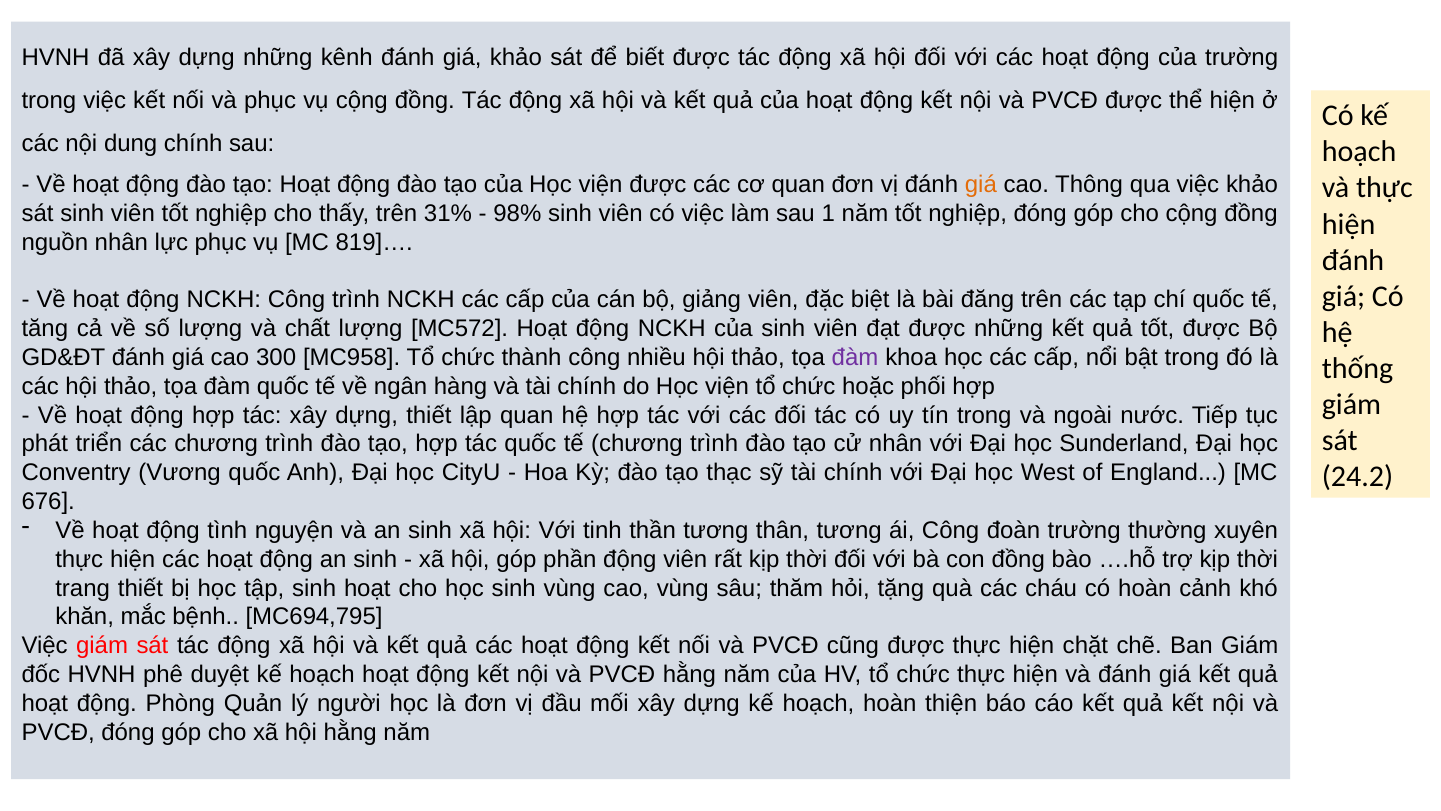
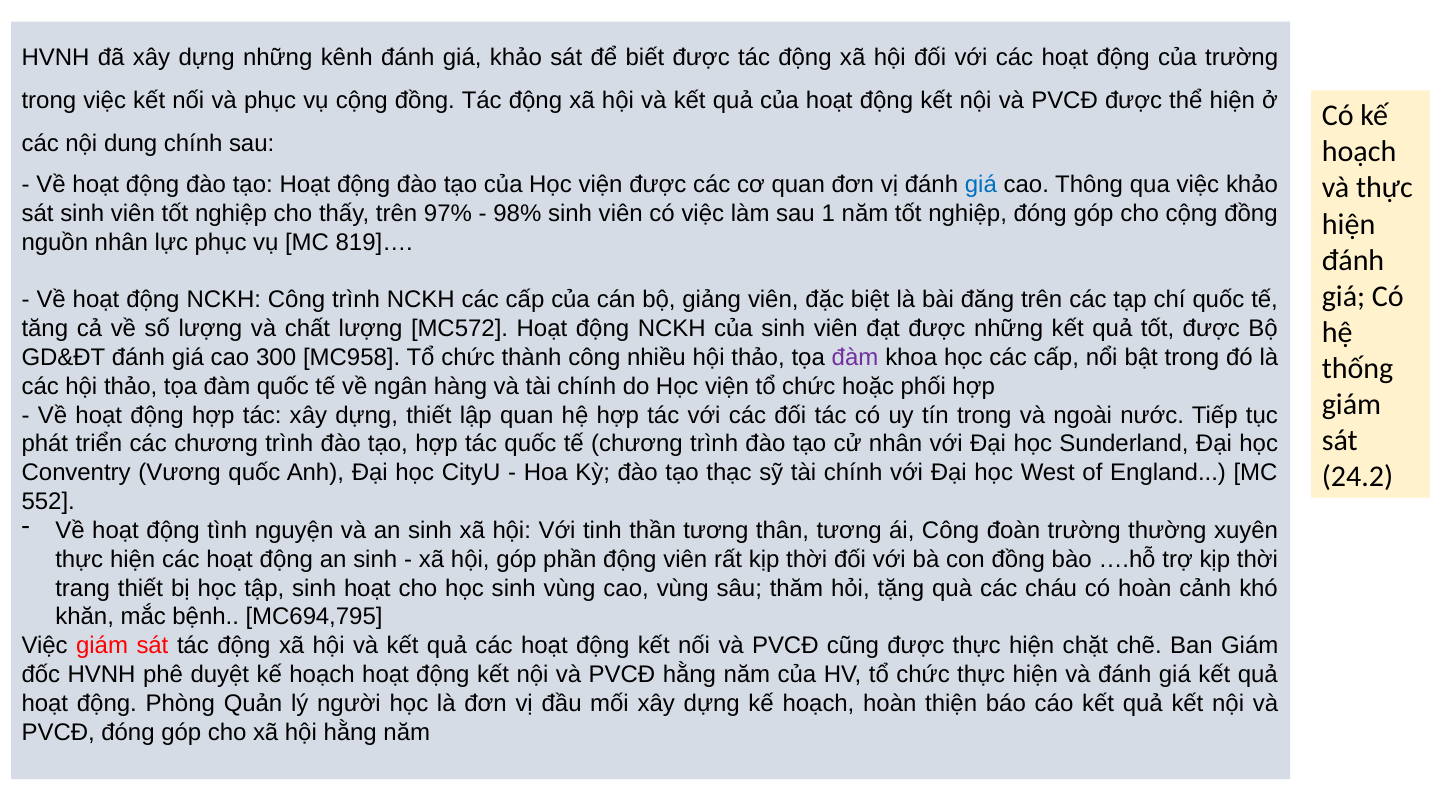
giá colour: orange -> blue (981, 185)
31%: 31% -> 97% (448, 213)
676: 676 -> 552 (48, 501)
